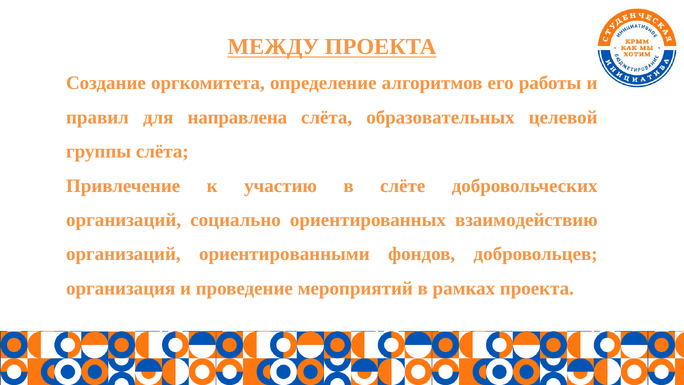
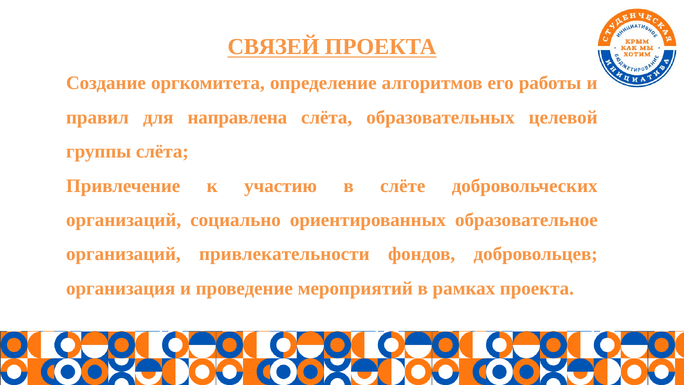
МЕЖДУ: МЕЖДУ -> СВЯЗЕЙ (273, 47)
взаимодействию: взаимодействию -> образовательное (526, 220)
ориентированными: ориентированными -> привлекательности (284, 254)
